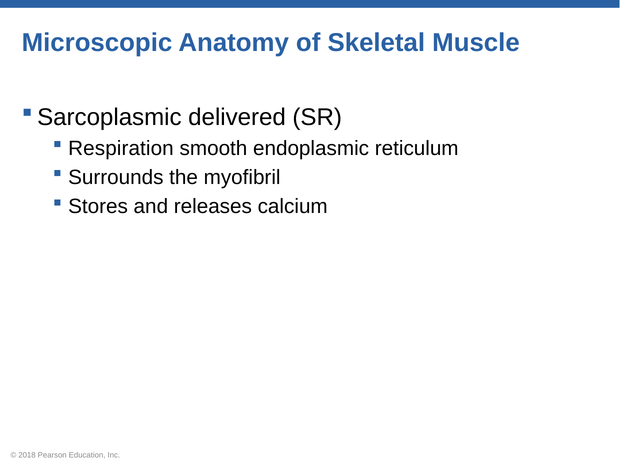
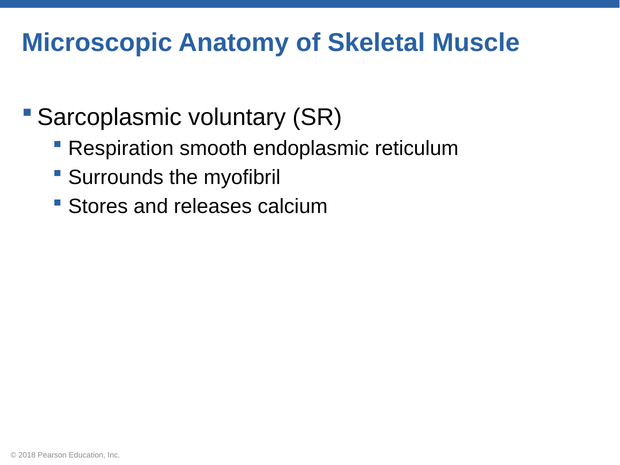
delivered: delivered -> voluntary (237, 117)
